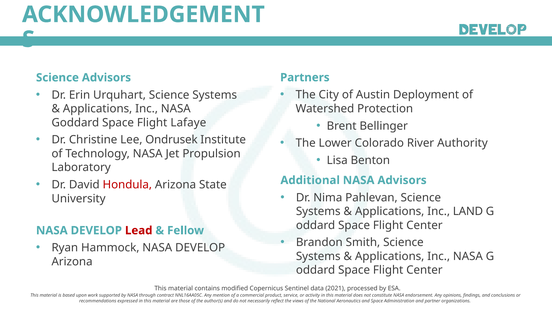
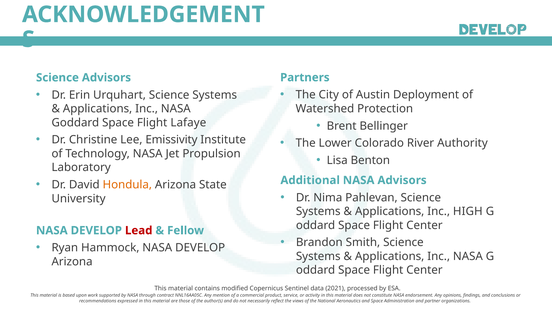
Ondrusek: Ondrusek -> Emissivity (171, 140)
Hondula colour: red -> orange (127, 184)
LAND: LAND -> HIGH (468, 211)
